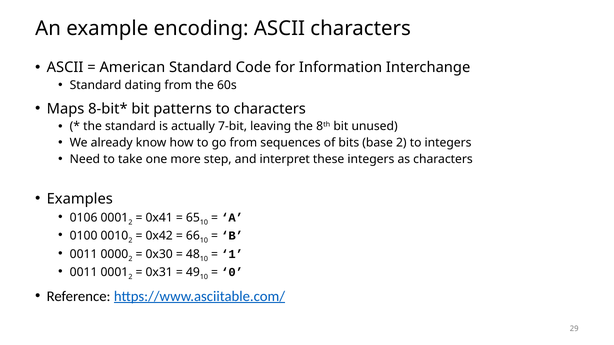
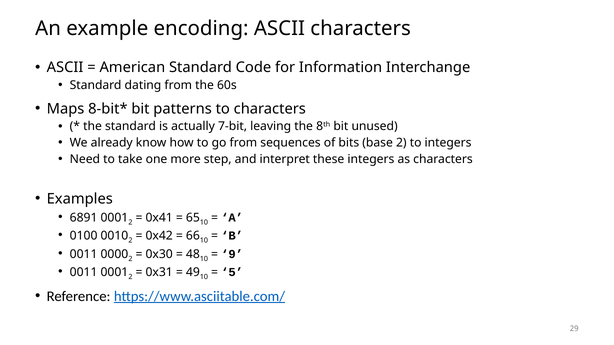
0106: 0106 -> 6891 (84, 218)
1: 1 -> 9 (232, 254)
0: 0 -> 5 (232, 272)
